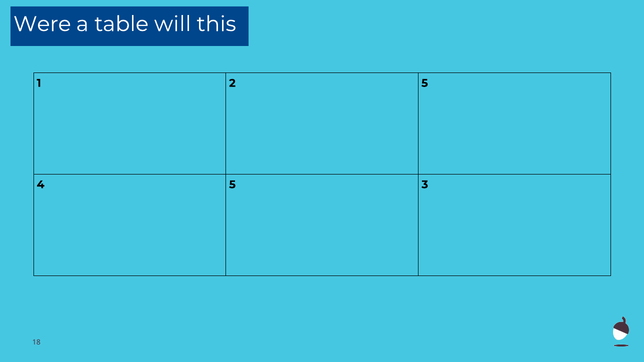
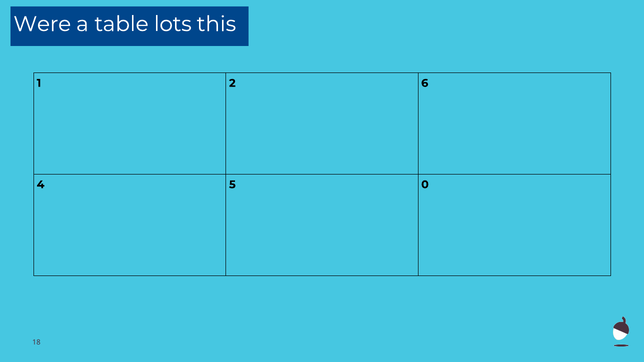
will: will -> lots (173, 24)
2 5: 5 -> 6 (425, 83)
3: 3 -> 0 (425, 185)
